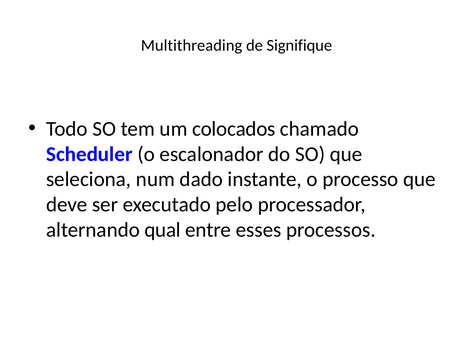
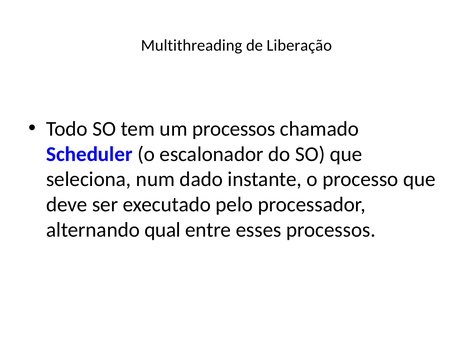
Signifique: Signifique -> Liberação (299, 45)
um colocados: colocados -> processos (234, 129)
